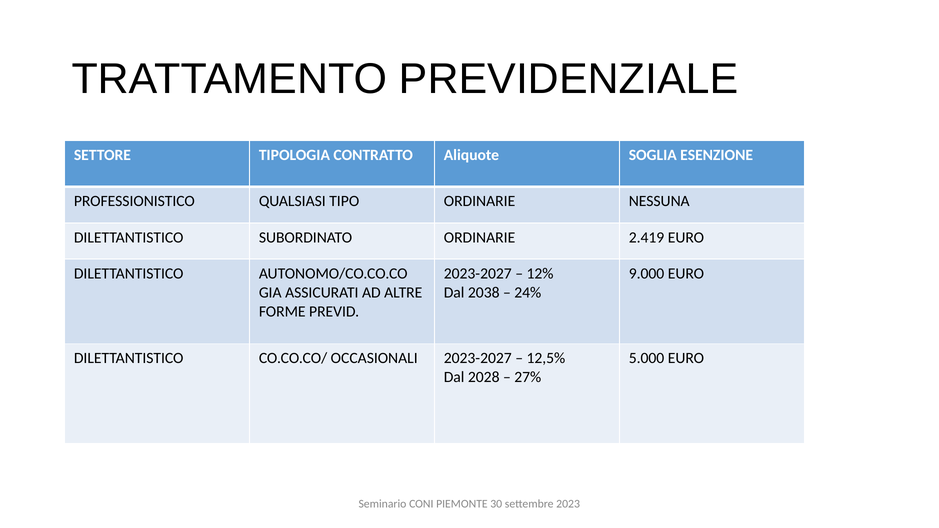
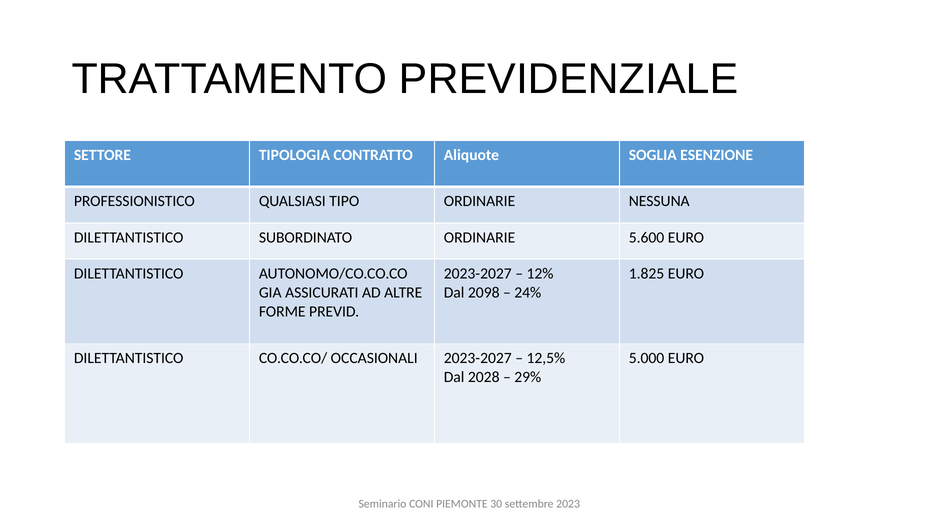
2.419: 2.419 -> 5.600 (647, 237)
9.000: 9.000 -> 1.825 (647, 274)
2038: 2038 -> 2098 (484, 293)
27%: 27% -> 29% (528, 377)
